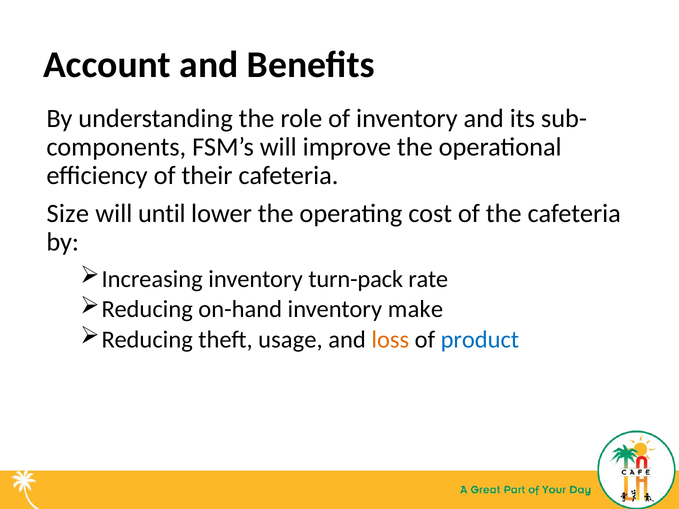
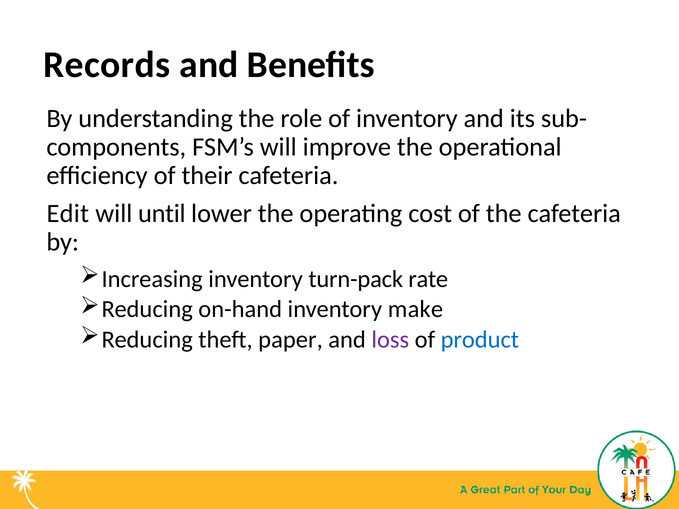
Account: Account -> Records (107, 65)
Size: Size -> Edit (68, 214)
usage: usage -> paper (290, 340)
loss colour: orange -> purple (390, 340)
